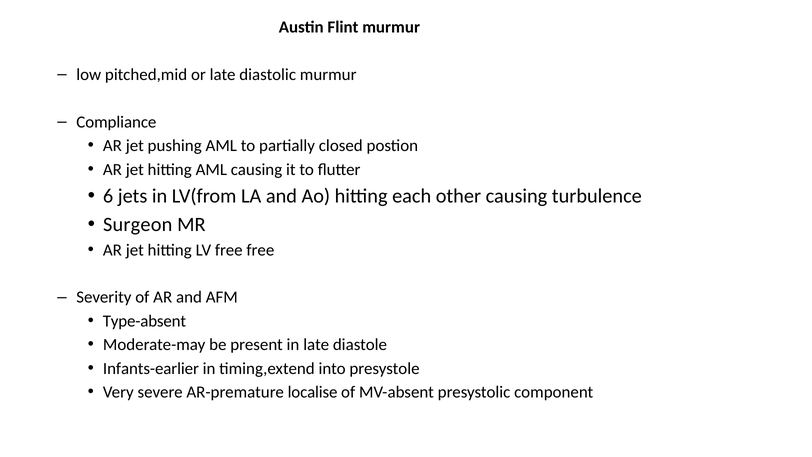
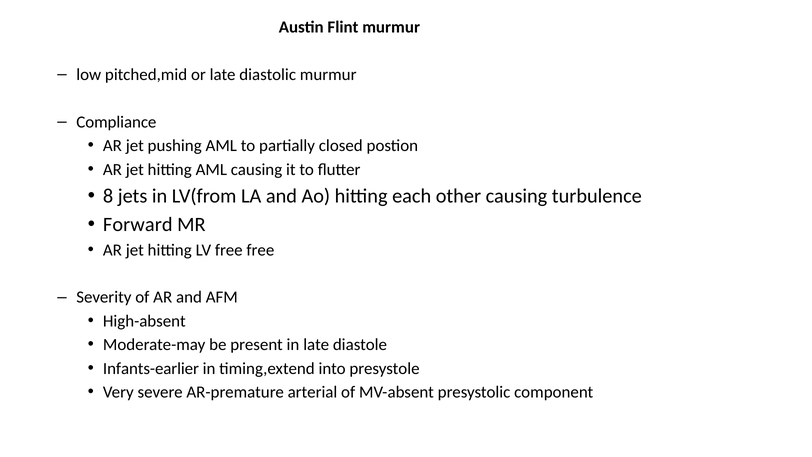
6: 6 -> 8 (108, 196)
Surgeon: Surgeon -> Forward (138, 224)
Type-absent: Type-absent -> High-absent (144, 321)
localise: localise -> arterial (312, 392)
